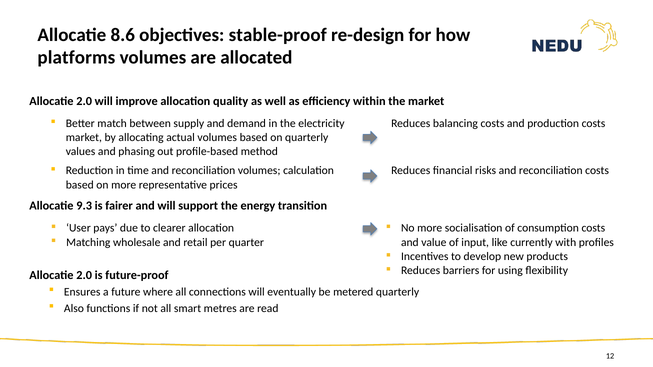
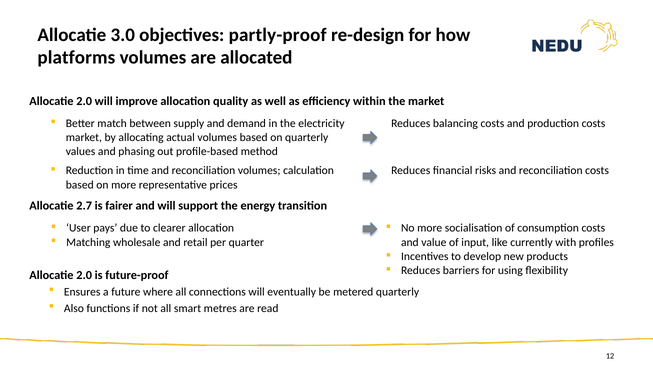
8.6: 8.6 -> 3.0 (123, 35)
stable-proof: stable-proof -> partly-proof (278, 35)
9.3: 9.3 -> 2.7 (84, 206)
